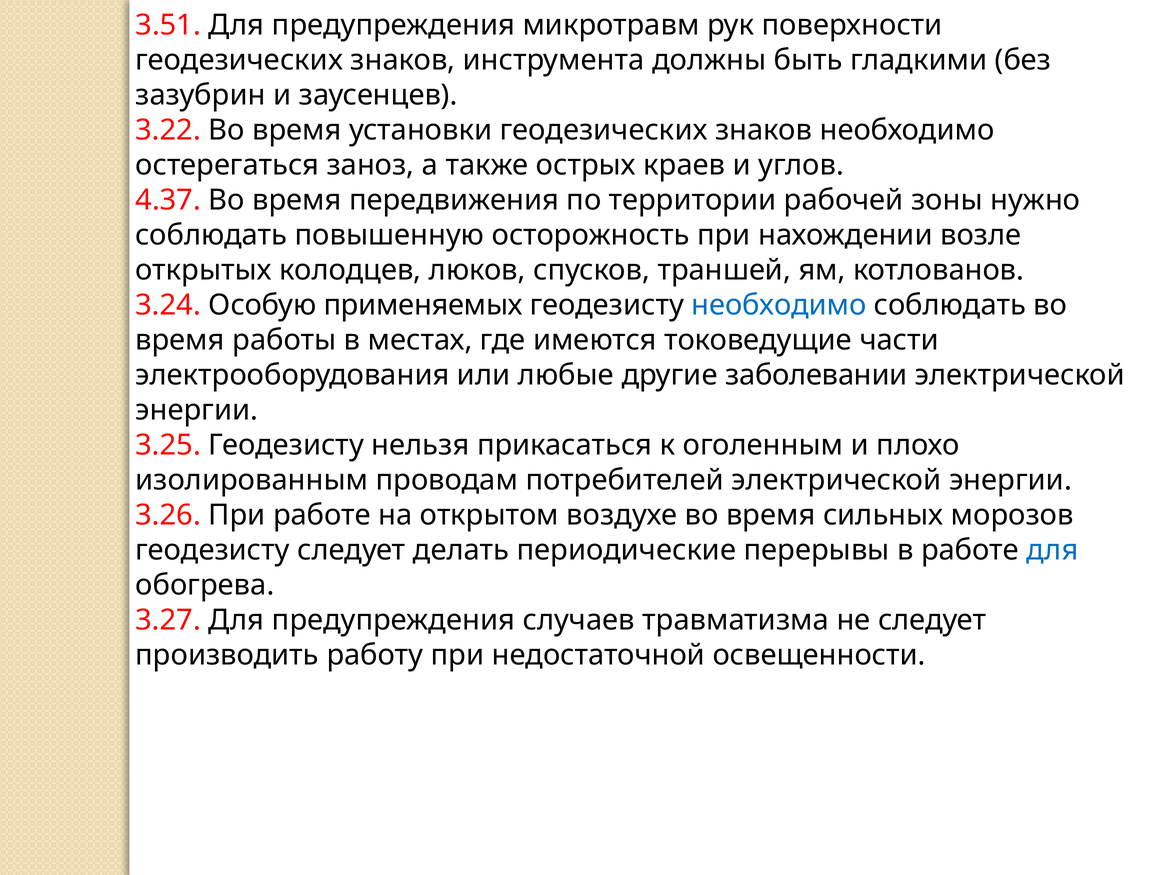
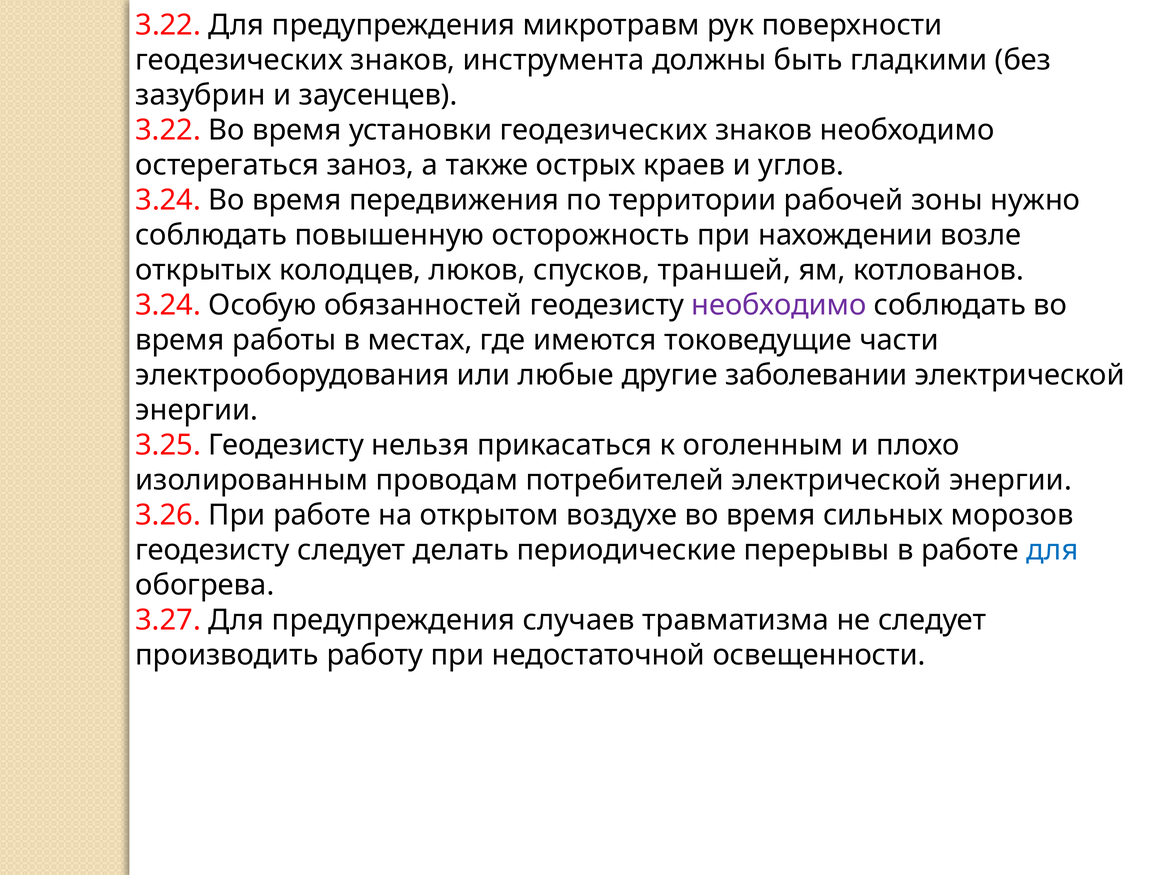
3.51: 3.51 -> 3.22 (168, 25)
4.37: 4.37 -> 3.24 (168, 200)
применяемых: применяемых -> обязанностей (423, 305)
необходимо colour: blue -> purple (779, 305)
